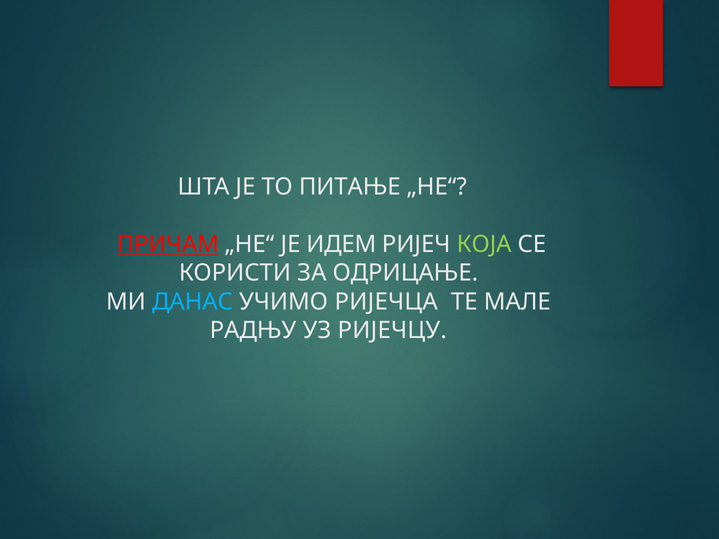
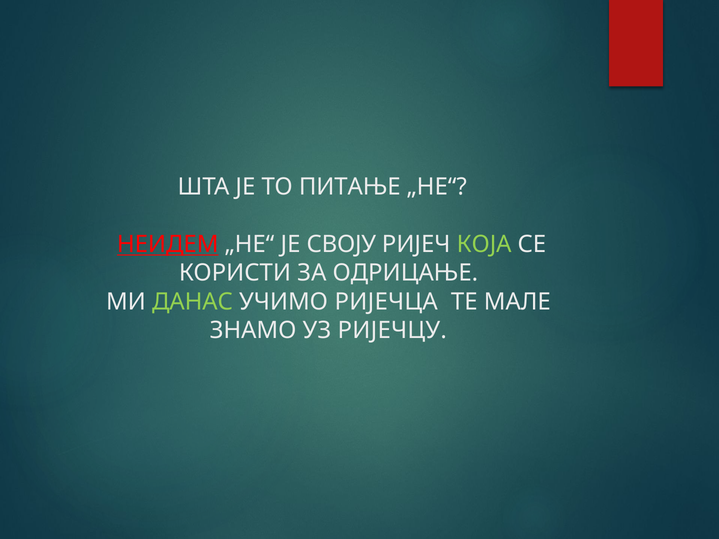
ПРИЧАМ: ПРИЧАМ -> НЕИДЕМ (168, 244)
ИДЕМ: ИДЕМ -> СВОЈУ (341, 244)
ДАНАС colour: light blue -> light green (192, 302)
РАДЊУ: РАДЊУ -> ЗНАМО (253, 331)
